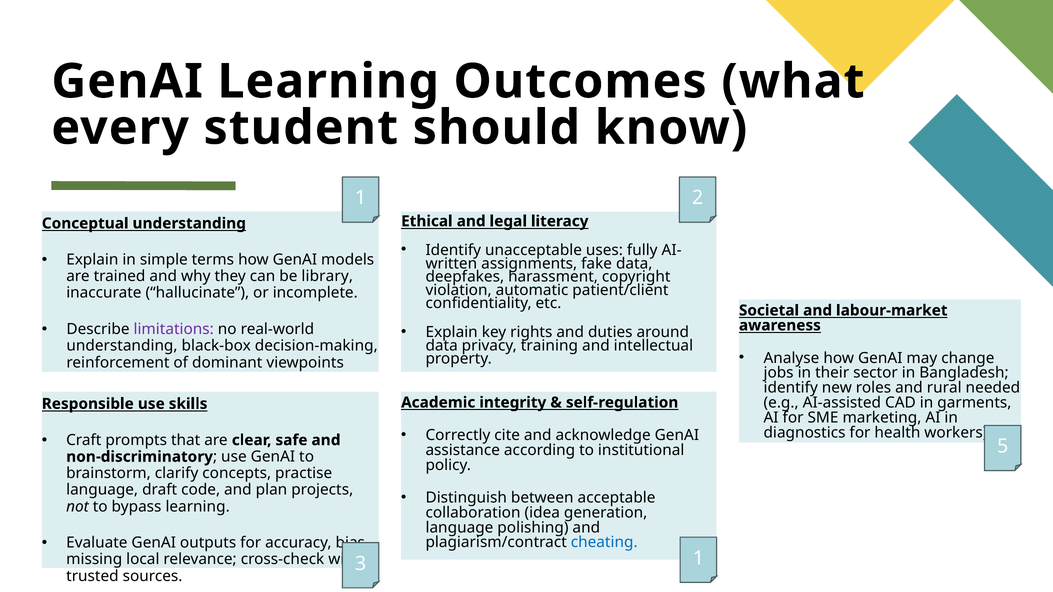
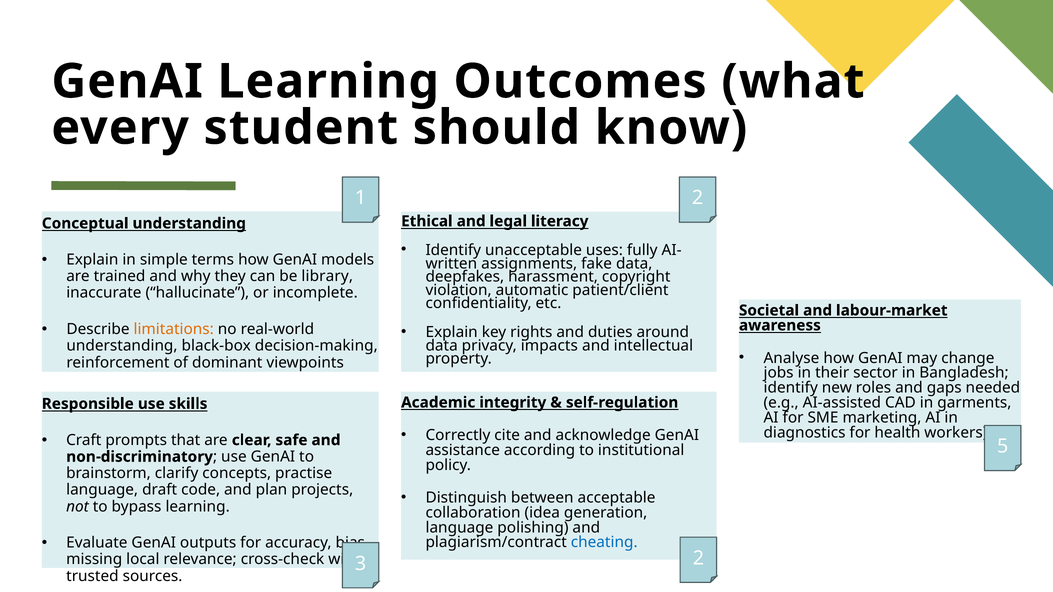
limitations colour: purple -> orange (174, 329)
training: training -> impacts (549, 346)
rural: rural -> gaps (944, 388)
3 1: 1 -> 2 (698, 558)
